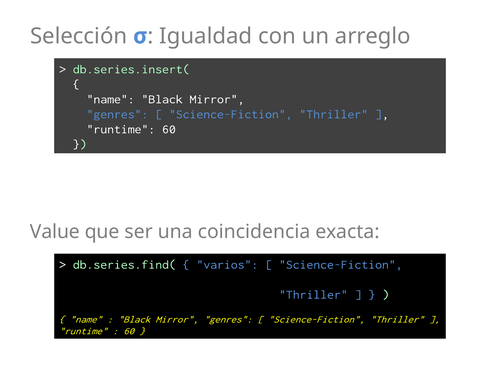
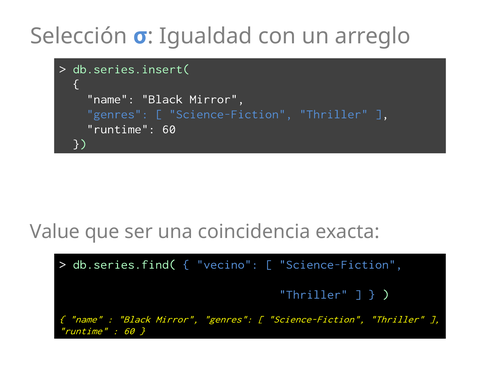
varios: varios -> vecino (227, 265)
